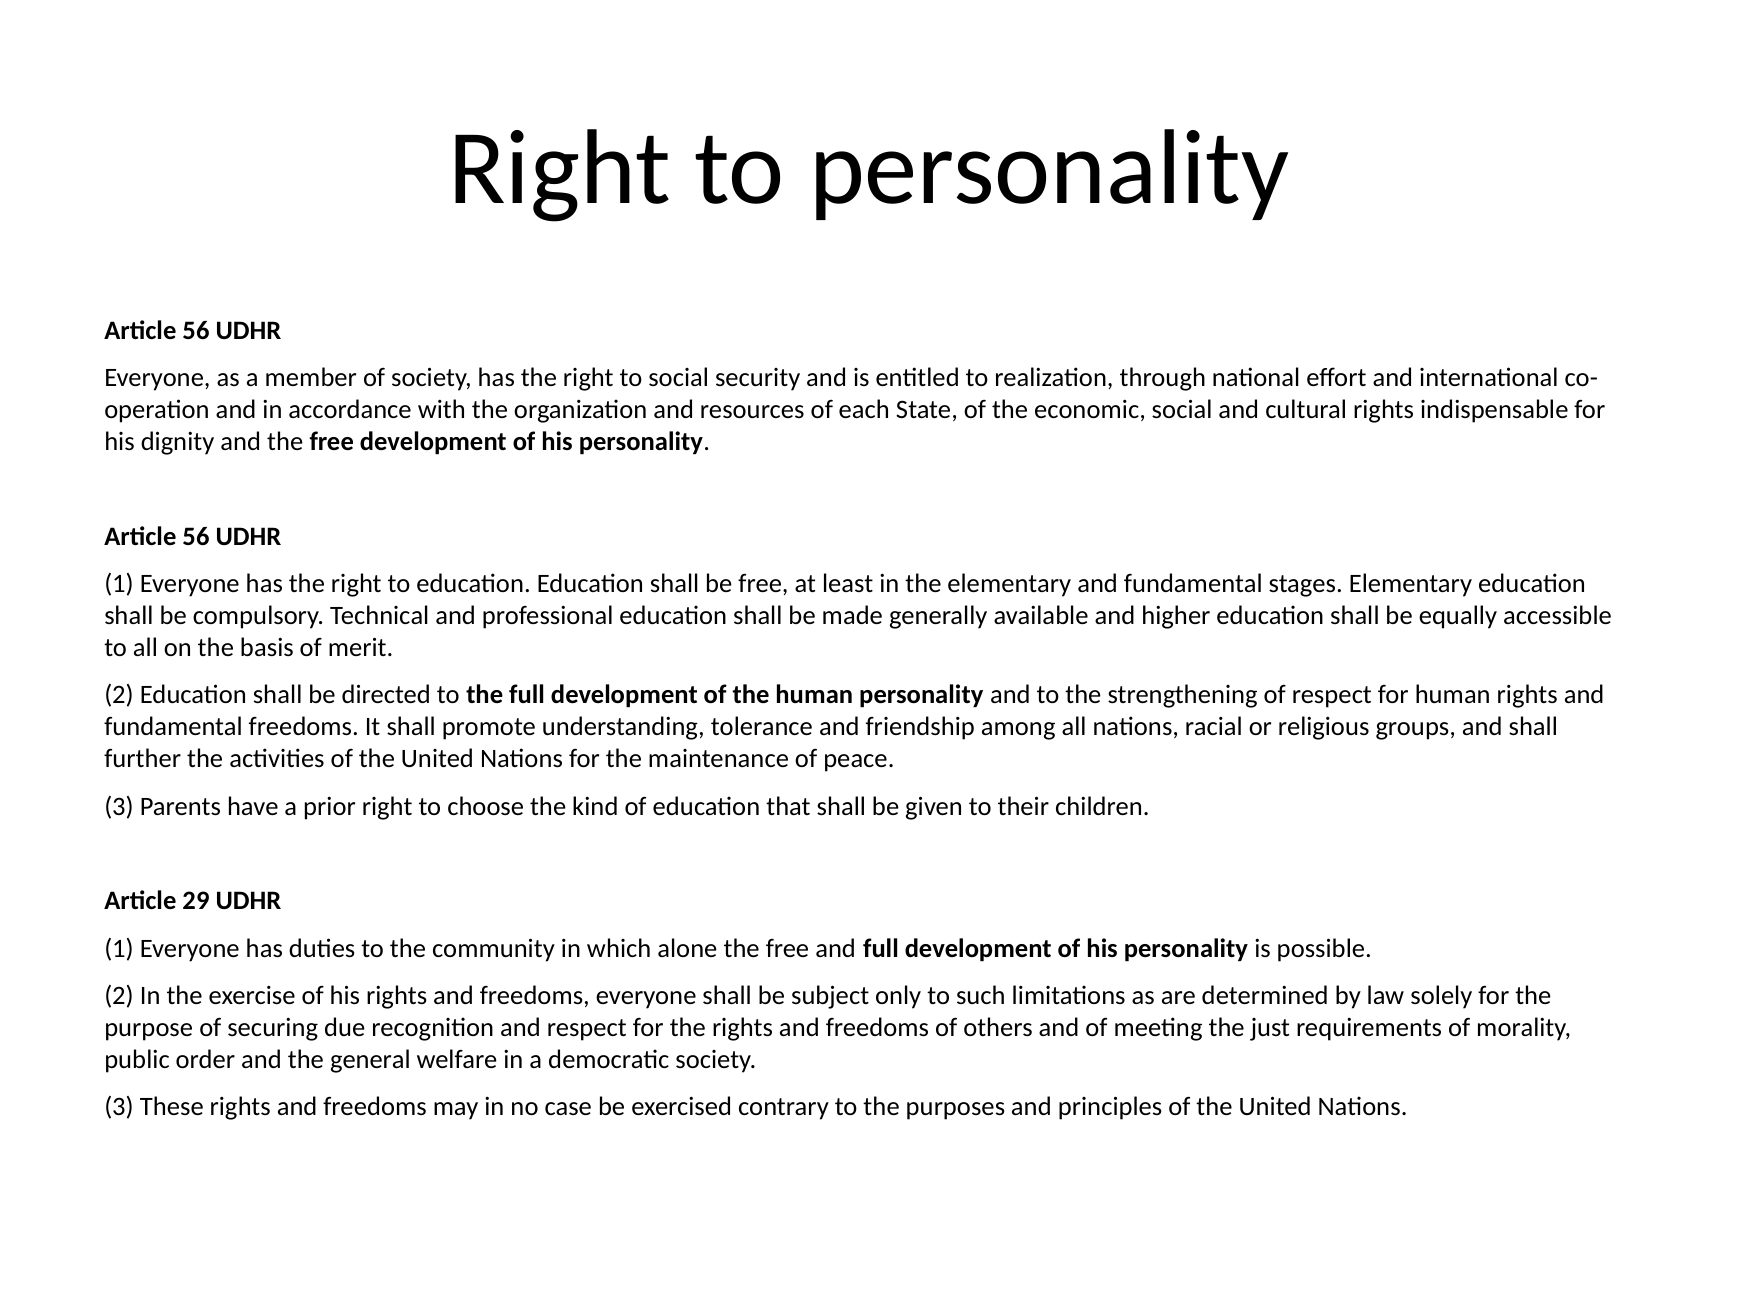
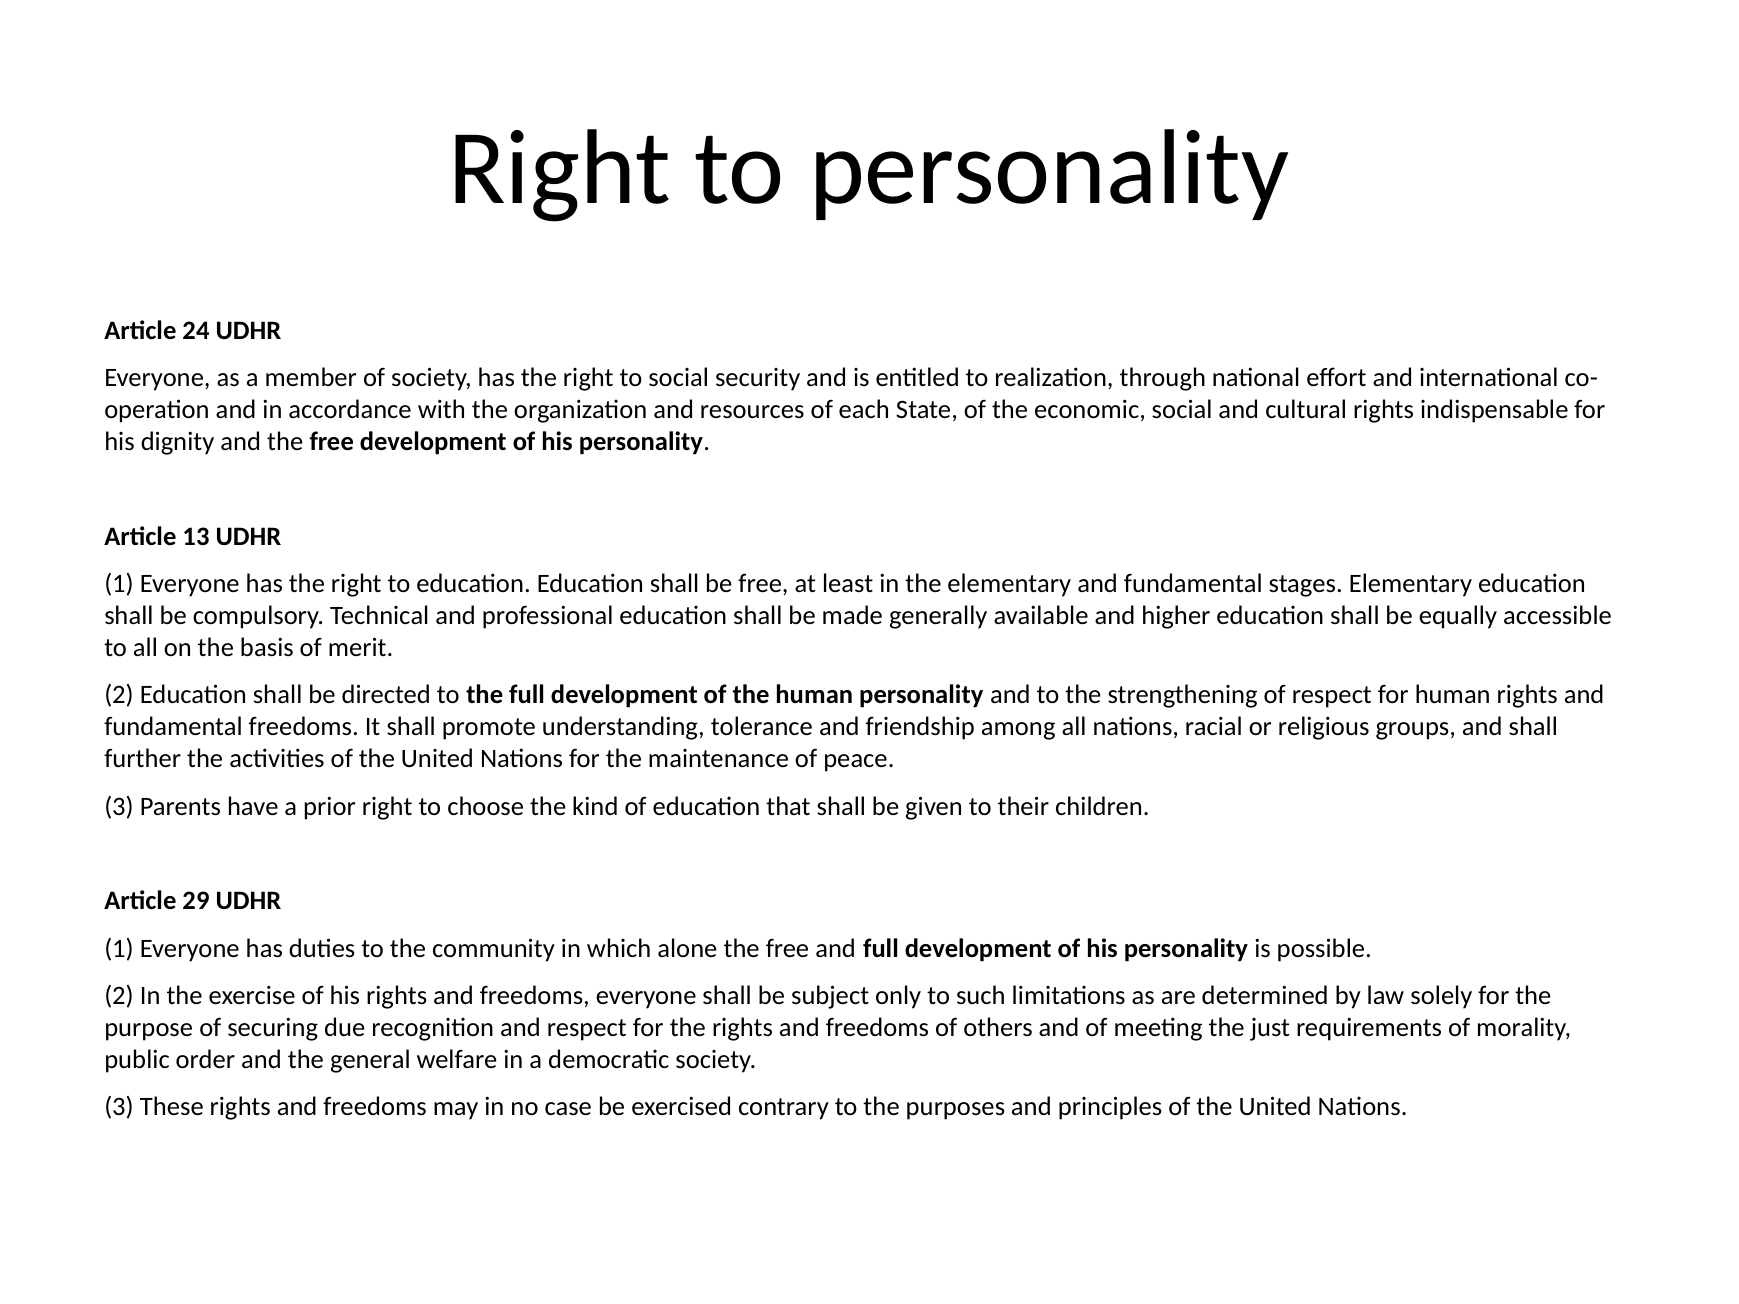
56: 56 -> 24 (196, 331)
56: 56 -> 13 (196, 537)
